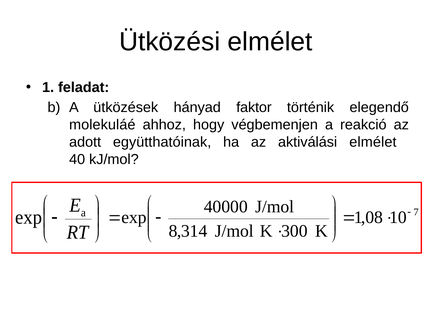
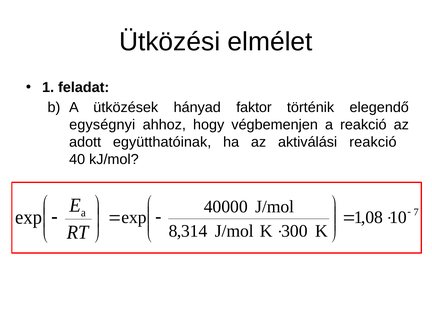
molekuláé: molekuláé -> egységnyi (102, 125)
aktiválási elmélet: elmélet -> reakció (373, 142)
